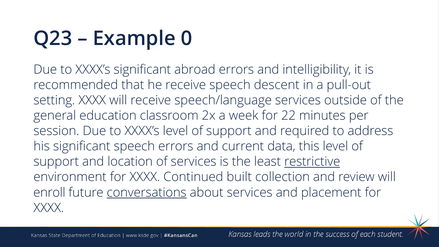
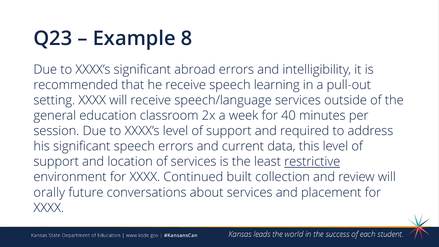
0: 0 -> 8 (187, 38)
descent: descent -> learning (277, 85)
22: 22 -> 40 (288, 116)
enroll: enroll -> orally (49, 192)
conversations underline: present -> none (147, 192)
